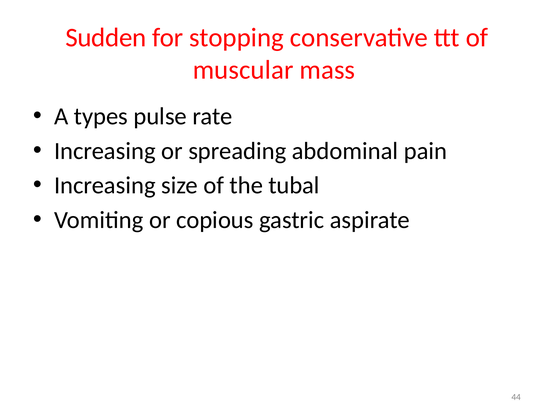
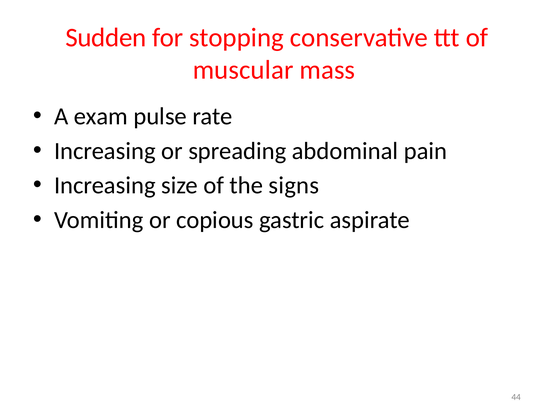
types: types -> exam (101, 116)
tubal: tubal -> signs (294, 185)
